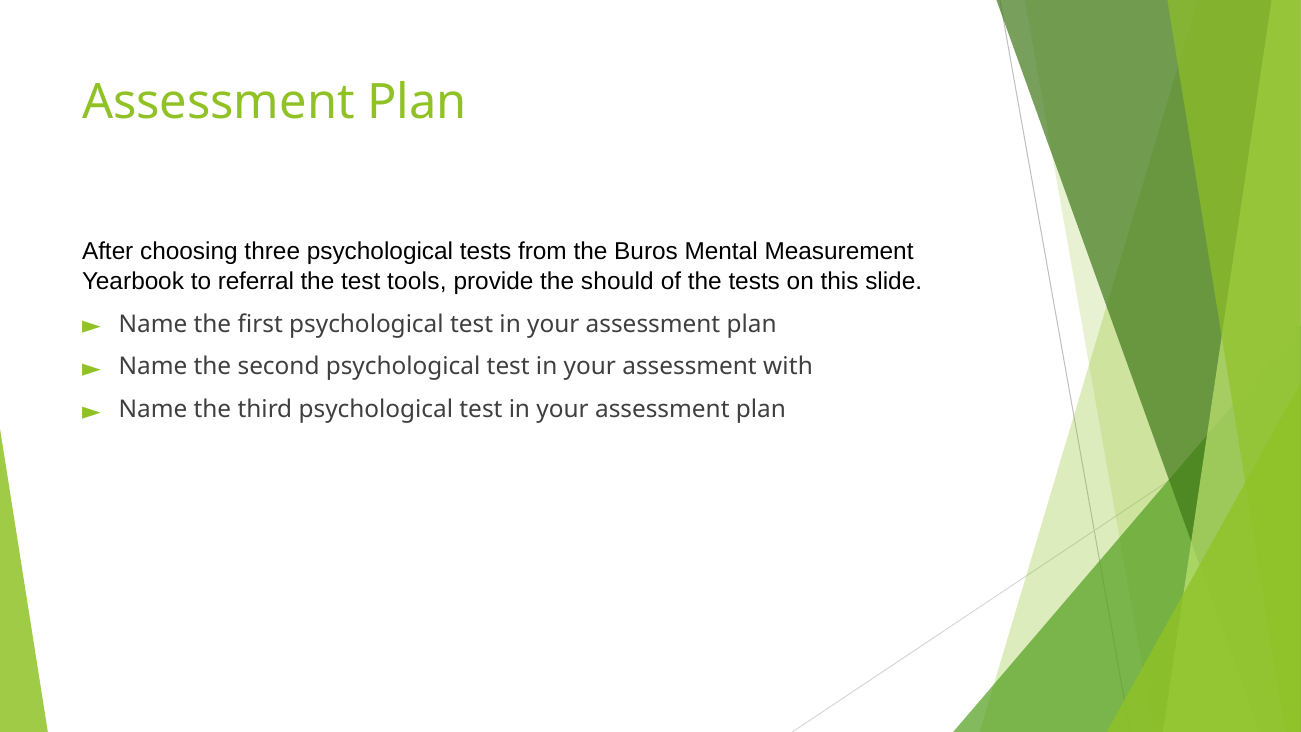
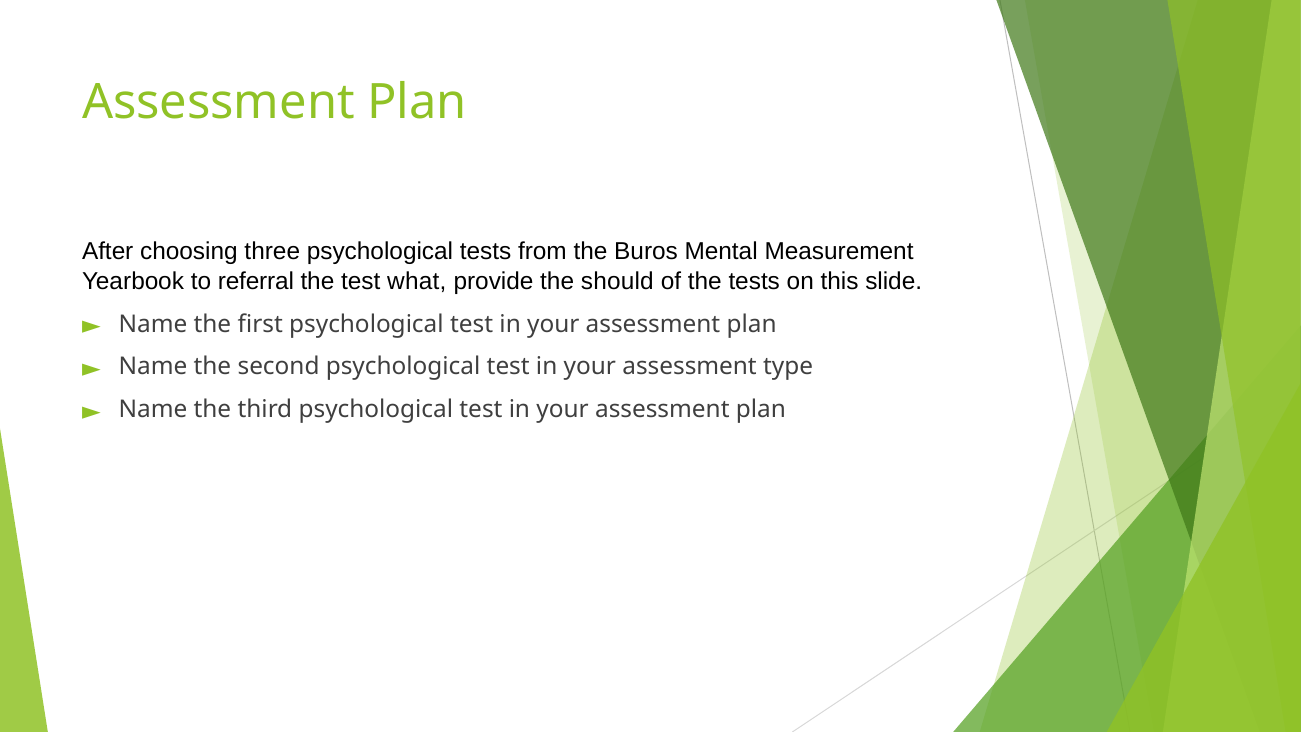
tools: tools -> what (417, 281)
with: with -> type (788, 367)
